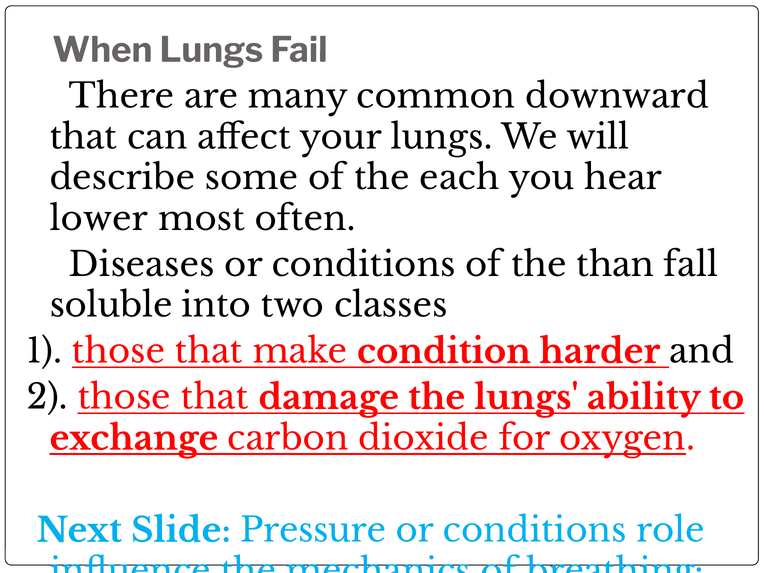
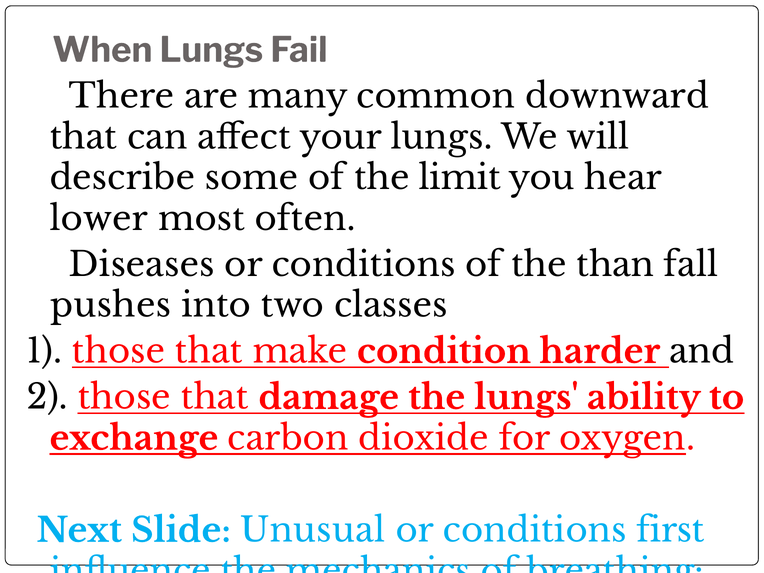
each: each -> limit (460, 178)
soluble: soluble -> pushes (111, 306)
Pressure: Pressure -> Unusual (313, 531)
role: role -> first (670, 531)
